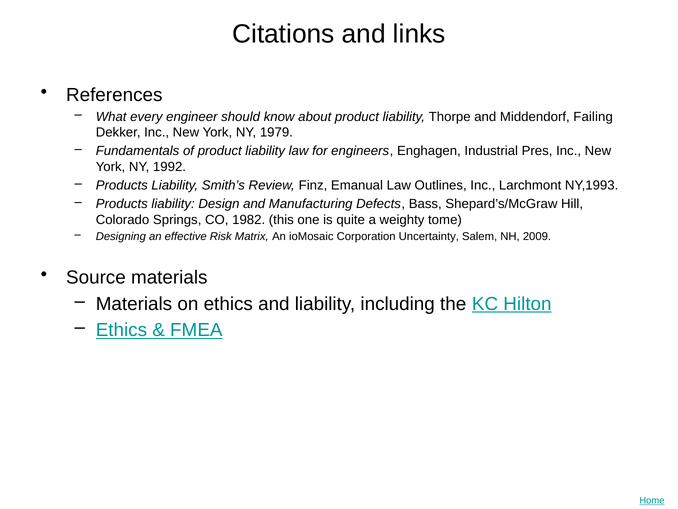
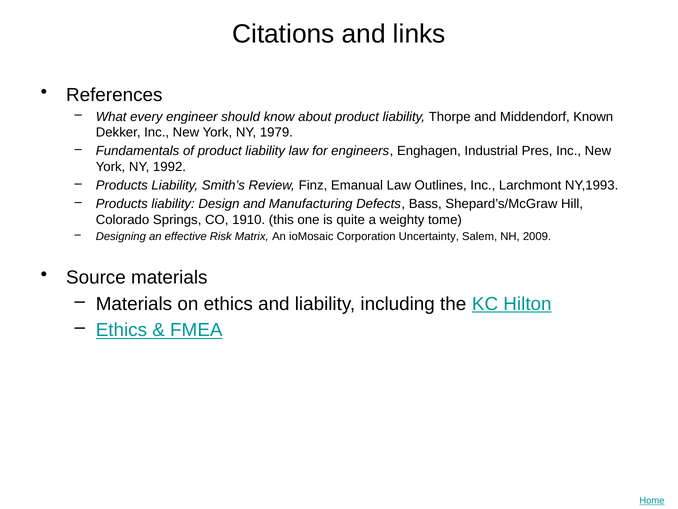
Failing: Failing -> Known (593, 117)
1982: 1982 -> 1910 (249, 219)
